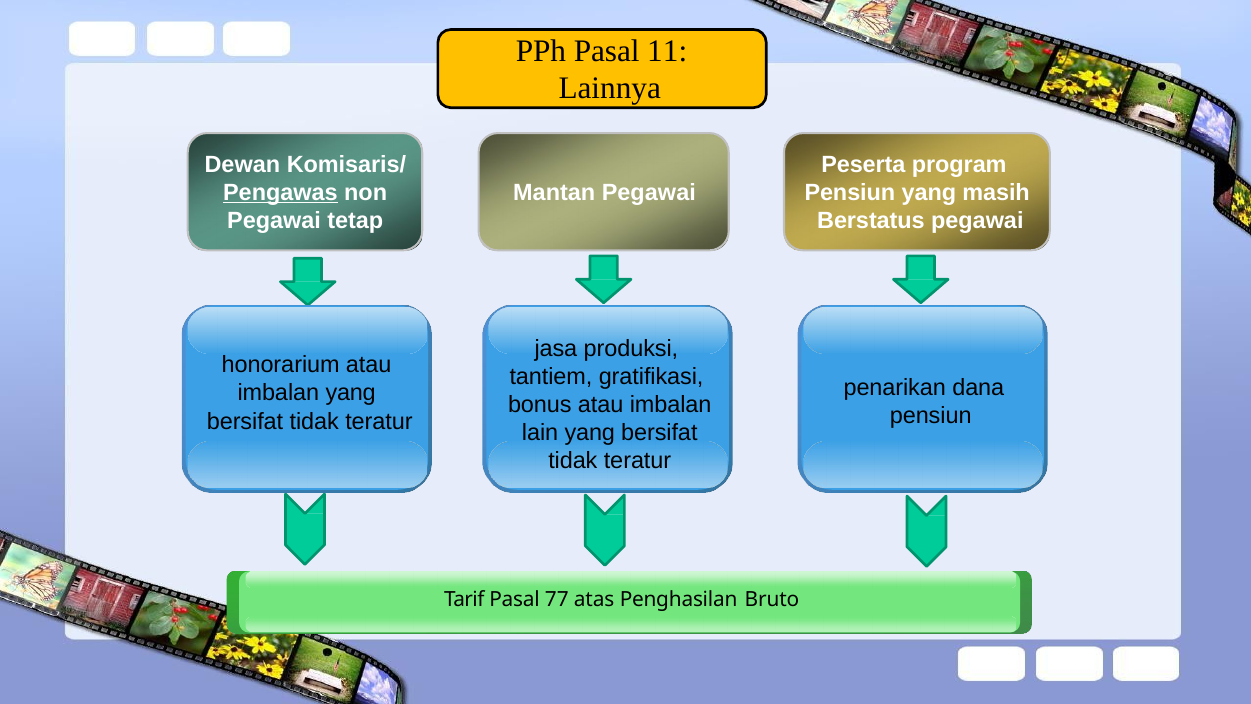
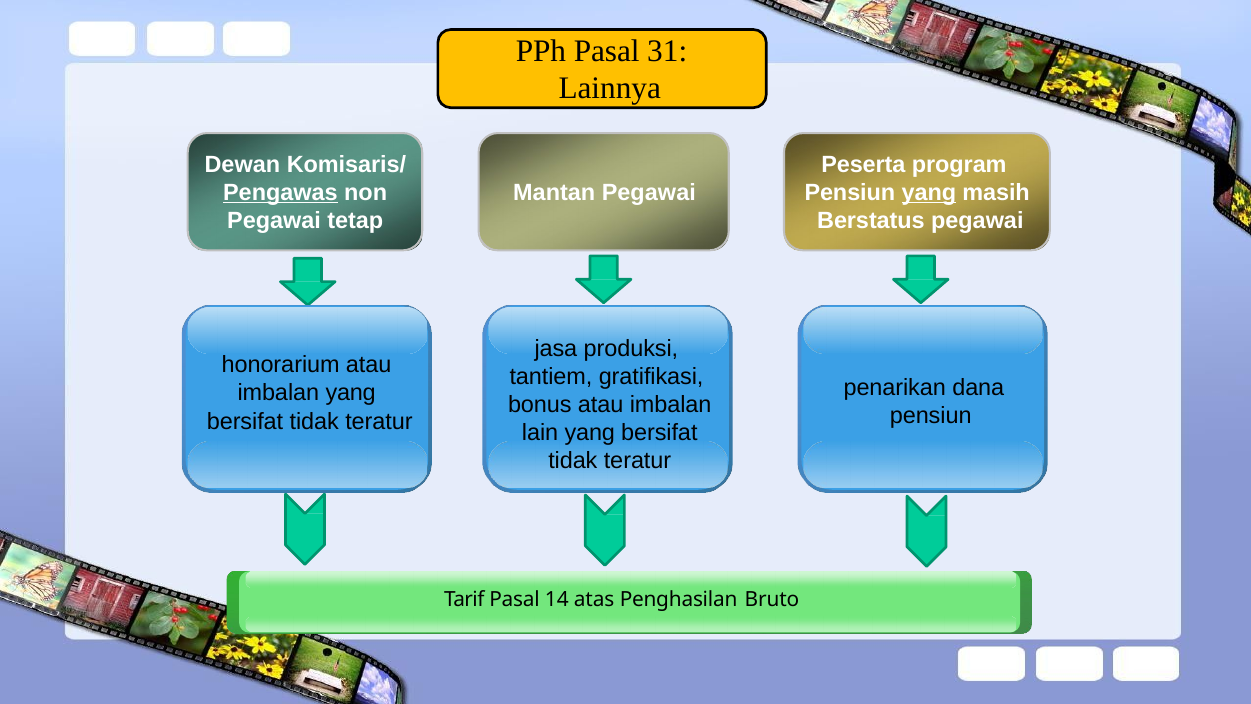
11: 11 -> 31 (667, 51)
yang underline: none -> present (929, 193)
77: 77 -> 14 (557, 599)
